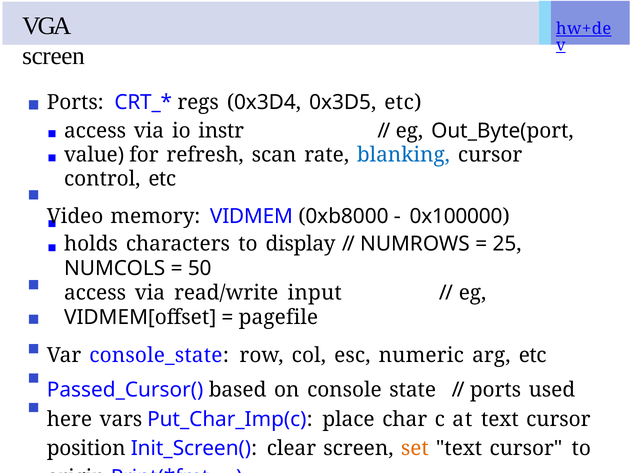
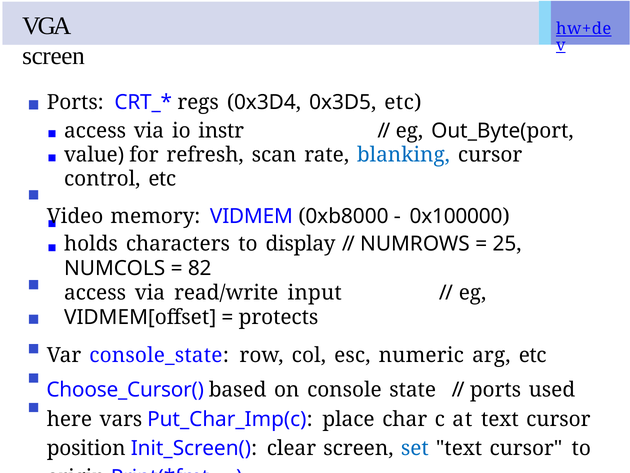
50: 50 -> 82 (200, 268)
pagefile: pagefile -> protects (279, 317)
Passed_Cursor(: Passed_Cursor( -> Choose_Cursor( (125, 390)
set colour: orange -> blue (415, 448)
